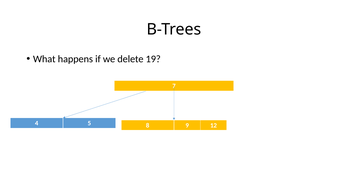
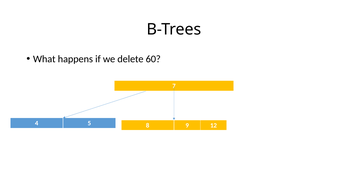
19: 19 -> 60 (153, 59)
